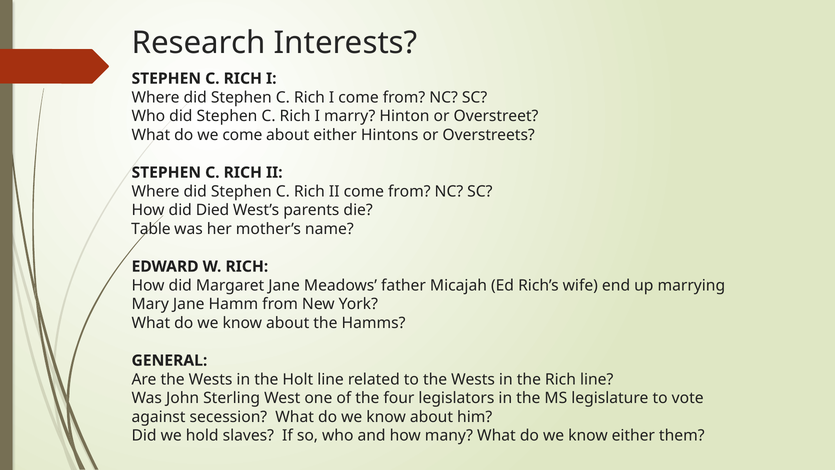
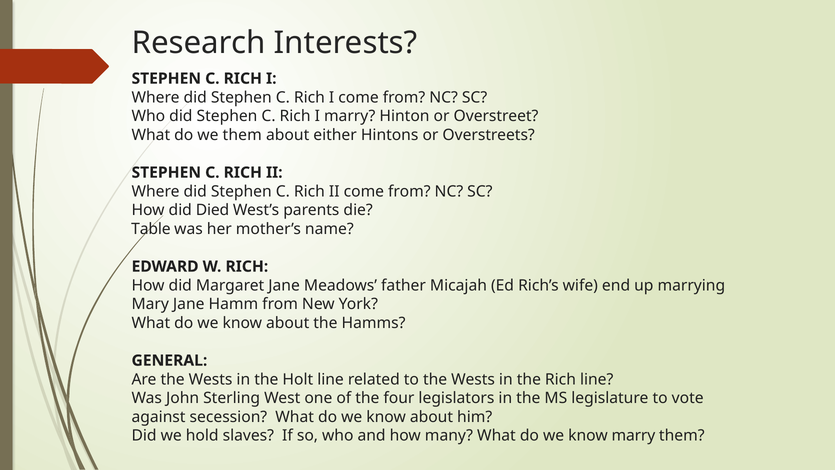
we come: come -> them (242, 135)
know either: either -> marry (633, 435)
